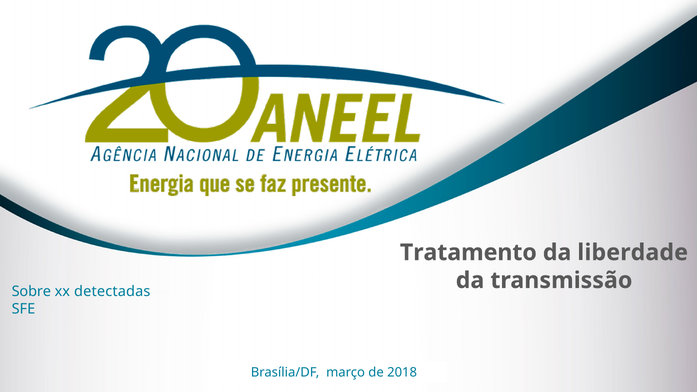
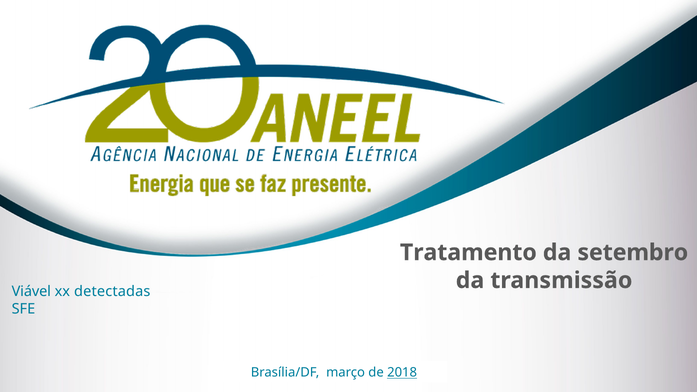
liberdade: liberdade -> setembro (633, 253)
Sobre: Sobre -> Viável (31, 292)
2018 underline: none -> present (402, 373)
